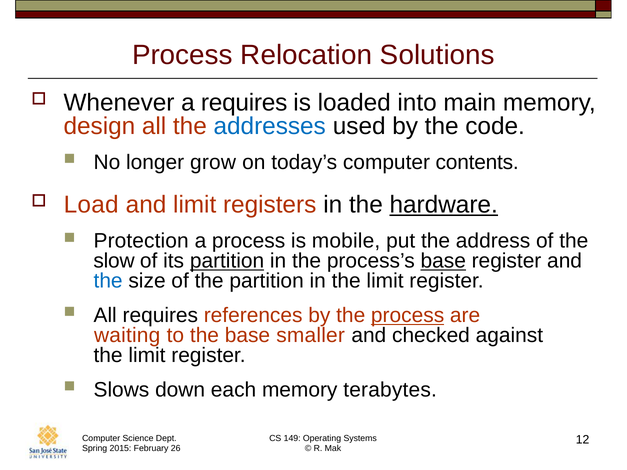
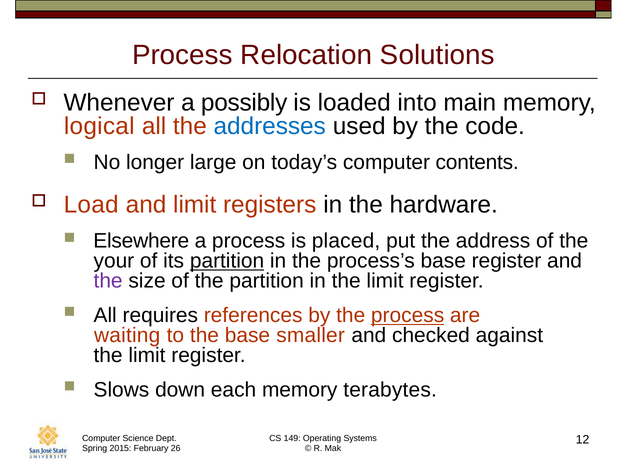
a requires: requires -> possibly (244, 103)
design: design -> logical (99, 126)
grow: grow -> large (213, 162)
hardware underline: present -> none (444, 205)
Protection: Protection -> Elsewhere (141, 241)
mobile: mobile -> placed (346, 241)
slow: slow -> your (114, 261)
base underline: present -> none (443, 261)
the colour: blue -> purple (108, 281)
